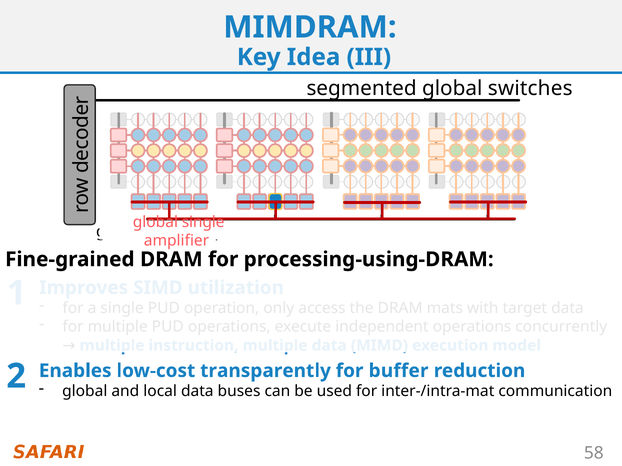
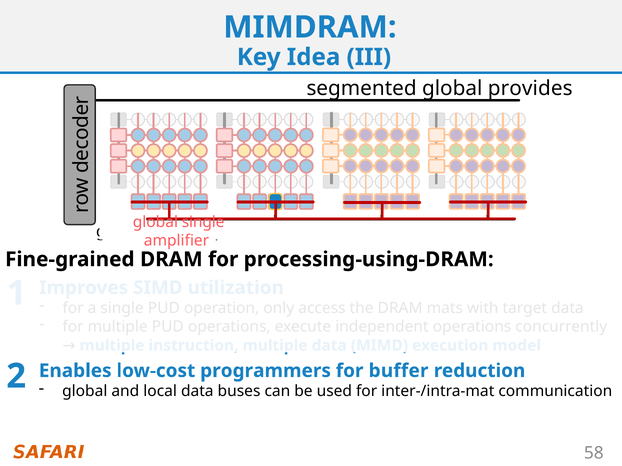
switches: switches -> provides (530, 89)
transparently: transparently -> programmers (266, 371)
